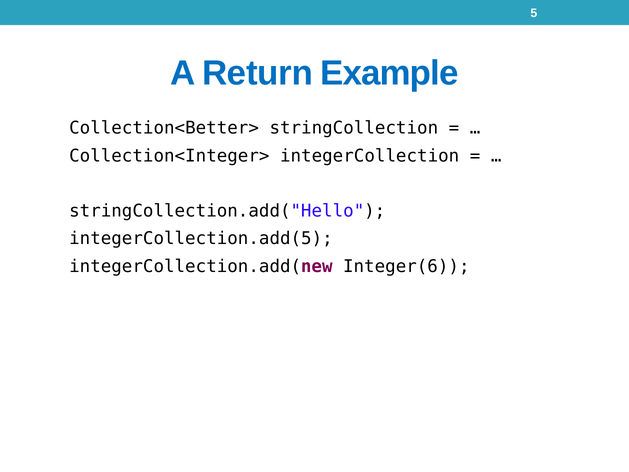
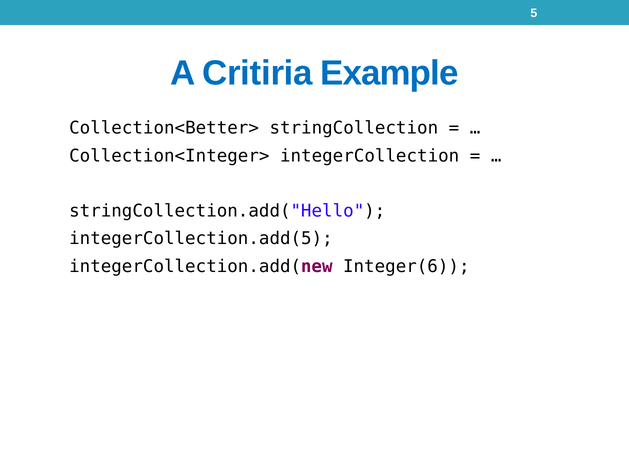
Return: Return -> Critiria (257, 73)
